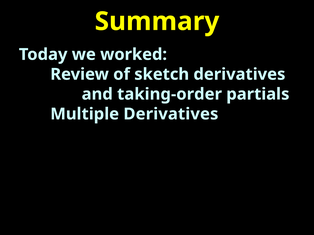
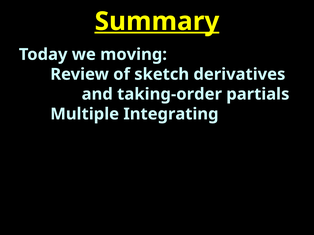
Summary underline: none -> present (157, 21)
worked: worked -> moving (134, 55)
Multiple Derivatives: Derivatives -> Integrating (171, 114)
